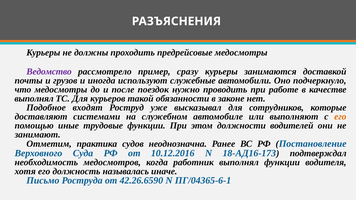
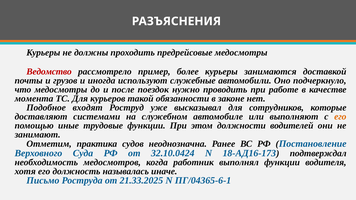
Ведомство colour: purple -> red (49, 72)
сразу: сразу -> более (188, 72)
выполнял: выполнял -> момента (34, 99)
10.12.2016: 10.12.2016 -> 32.10.0424 (173, 153)
42.26.6590: 42.26.6590 -> 21.33.2025 (141, 181)
